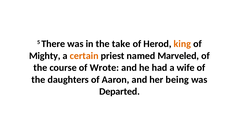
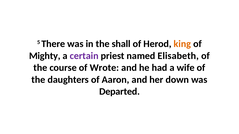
take: take -> shall (121, 44)
certain colour: orange -> purple (84, 56)
Marveled: Marveled -> Elisabeth (178, 56)
being: being -> down (177, 80)
